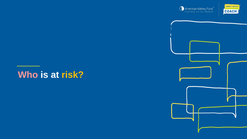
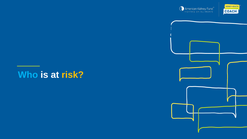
Who colour: pink -> light blue (28, 75)
